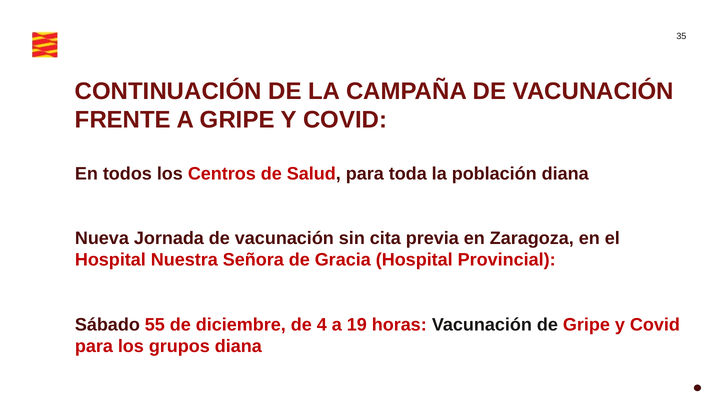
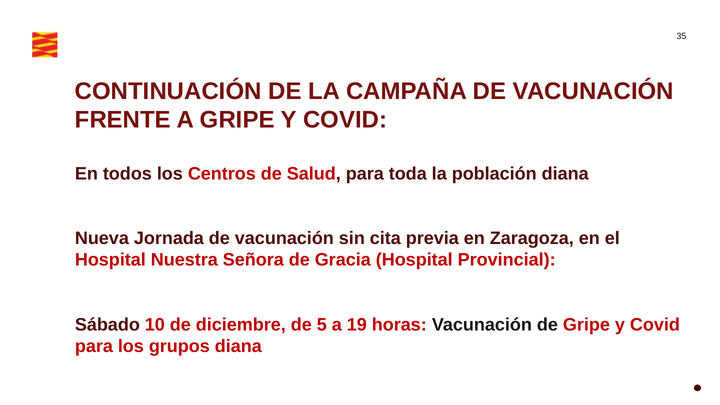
55: 55 -> 10 (155, 325)
4: 4 -> 5 (322, 325)
